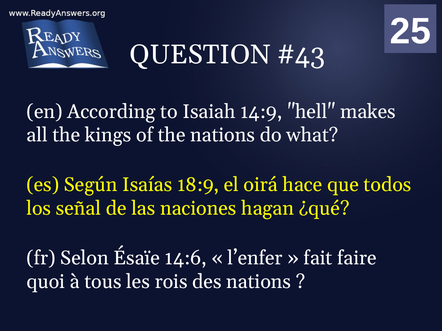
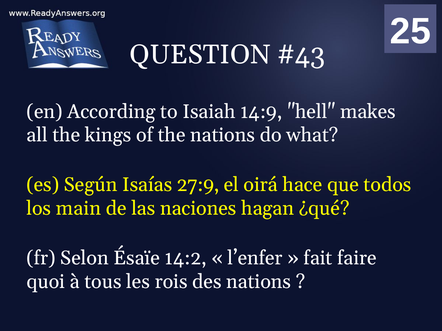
18:9: 18:9 -> 27:9 (198, 185)
señal: señal -> main (78, 209)
14:6: 14:6 -> 14:2 (186, 258)
